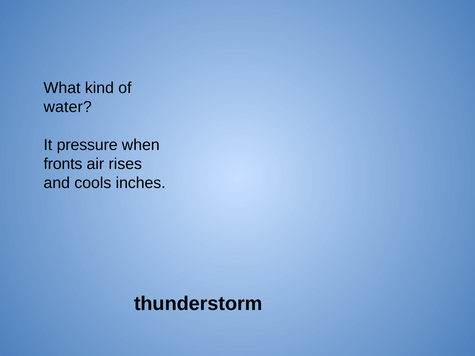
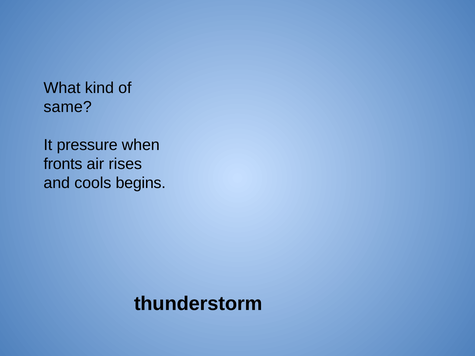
water: water -> same (68, 107)
inches: inches -> begins (141, 183)
